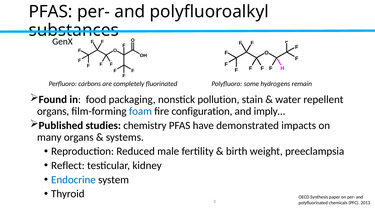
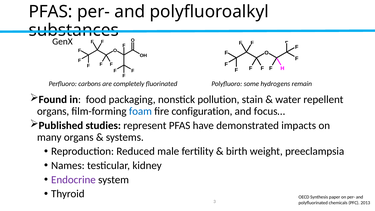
imply…: imply… -> focus… (269, 111)
chemistry: chemistry -> represent (145, 125)
Reflect: Reflect -> Names (68, 166)
Endocrine colour: blue -> purple (73, 180)
